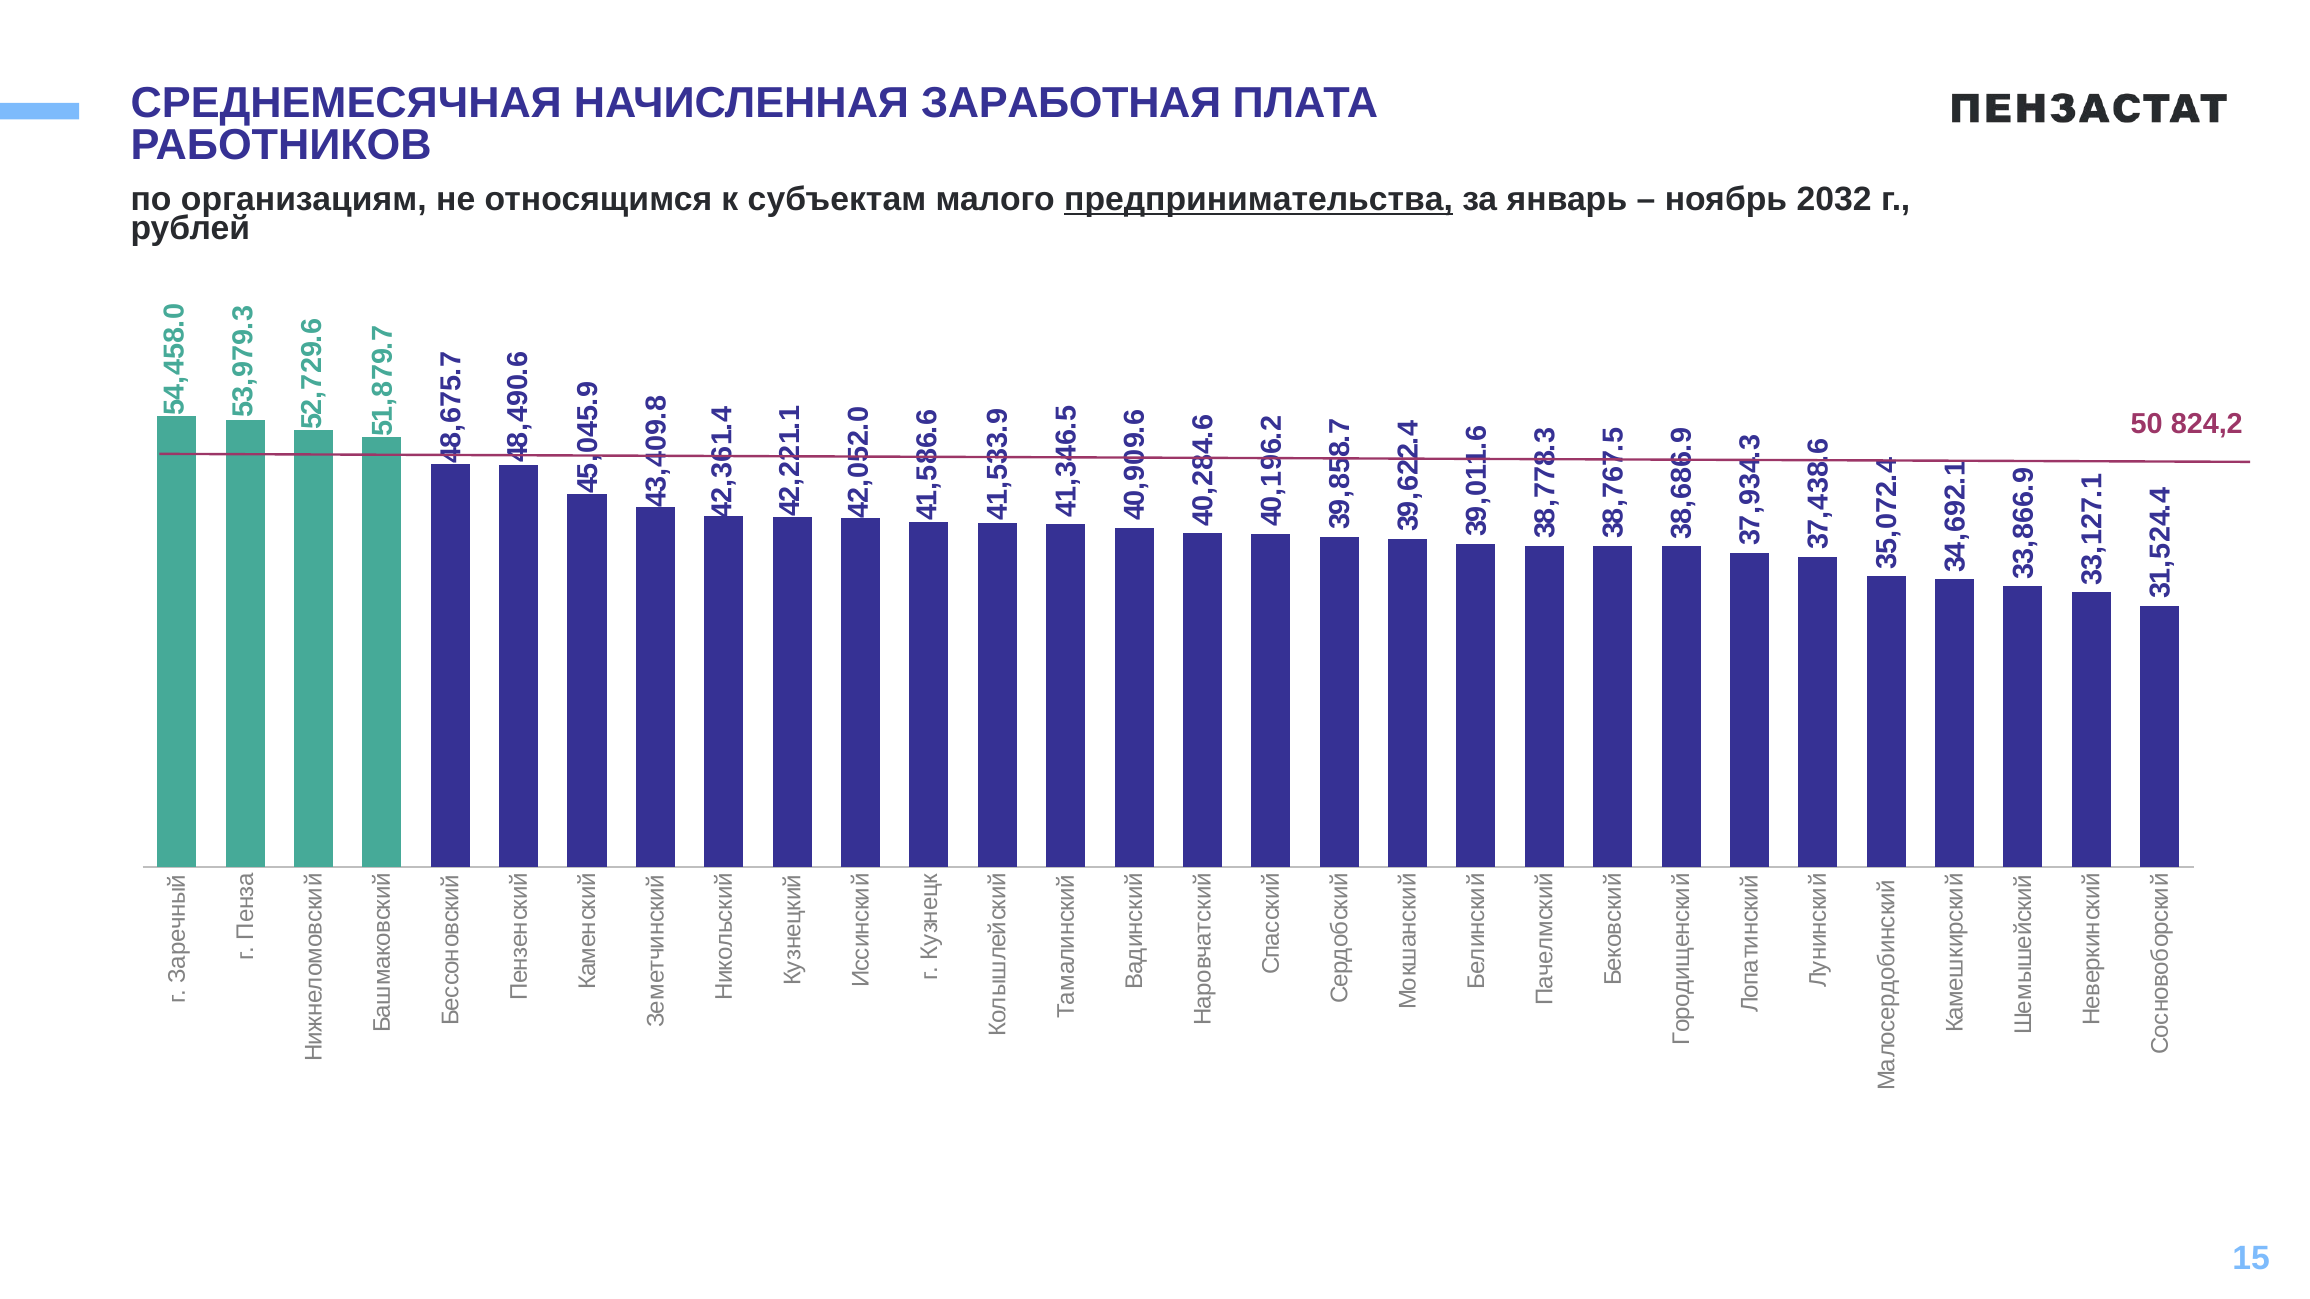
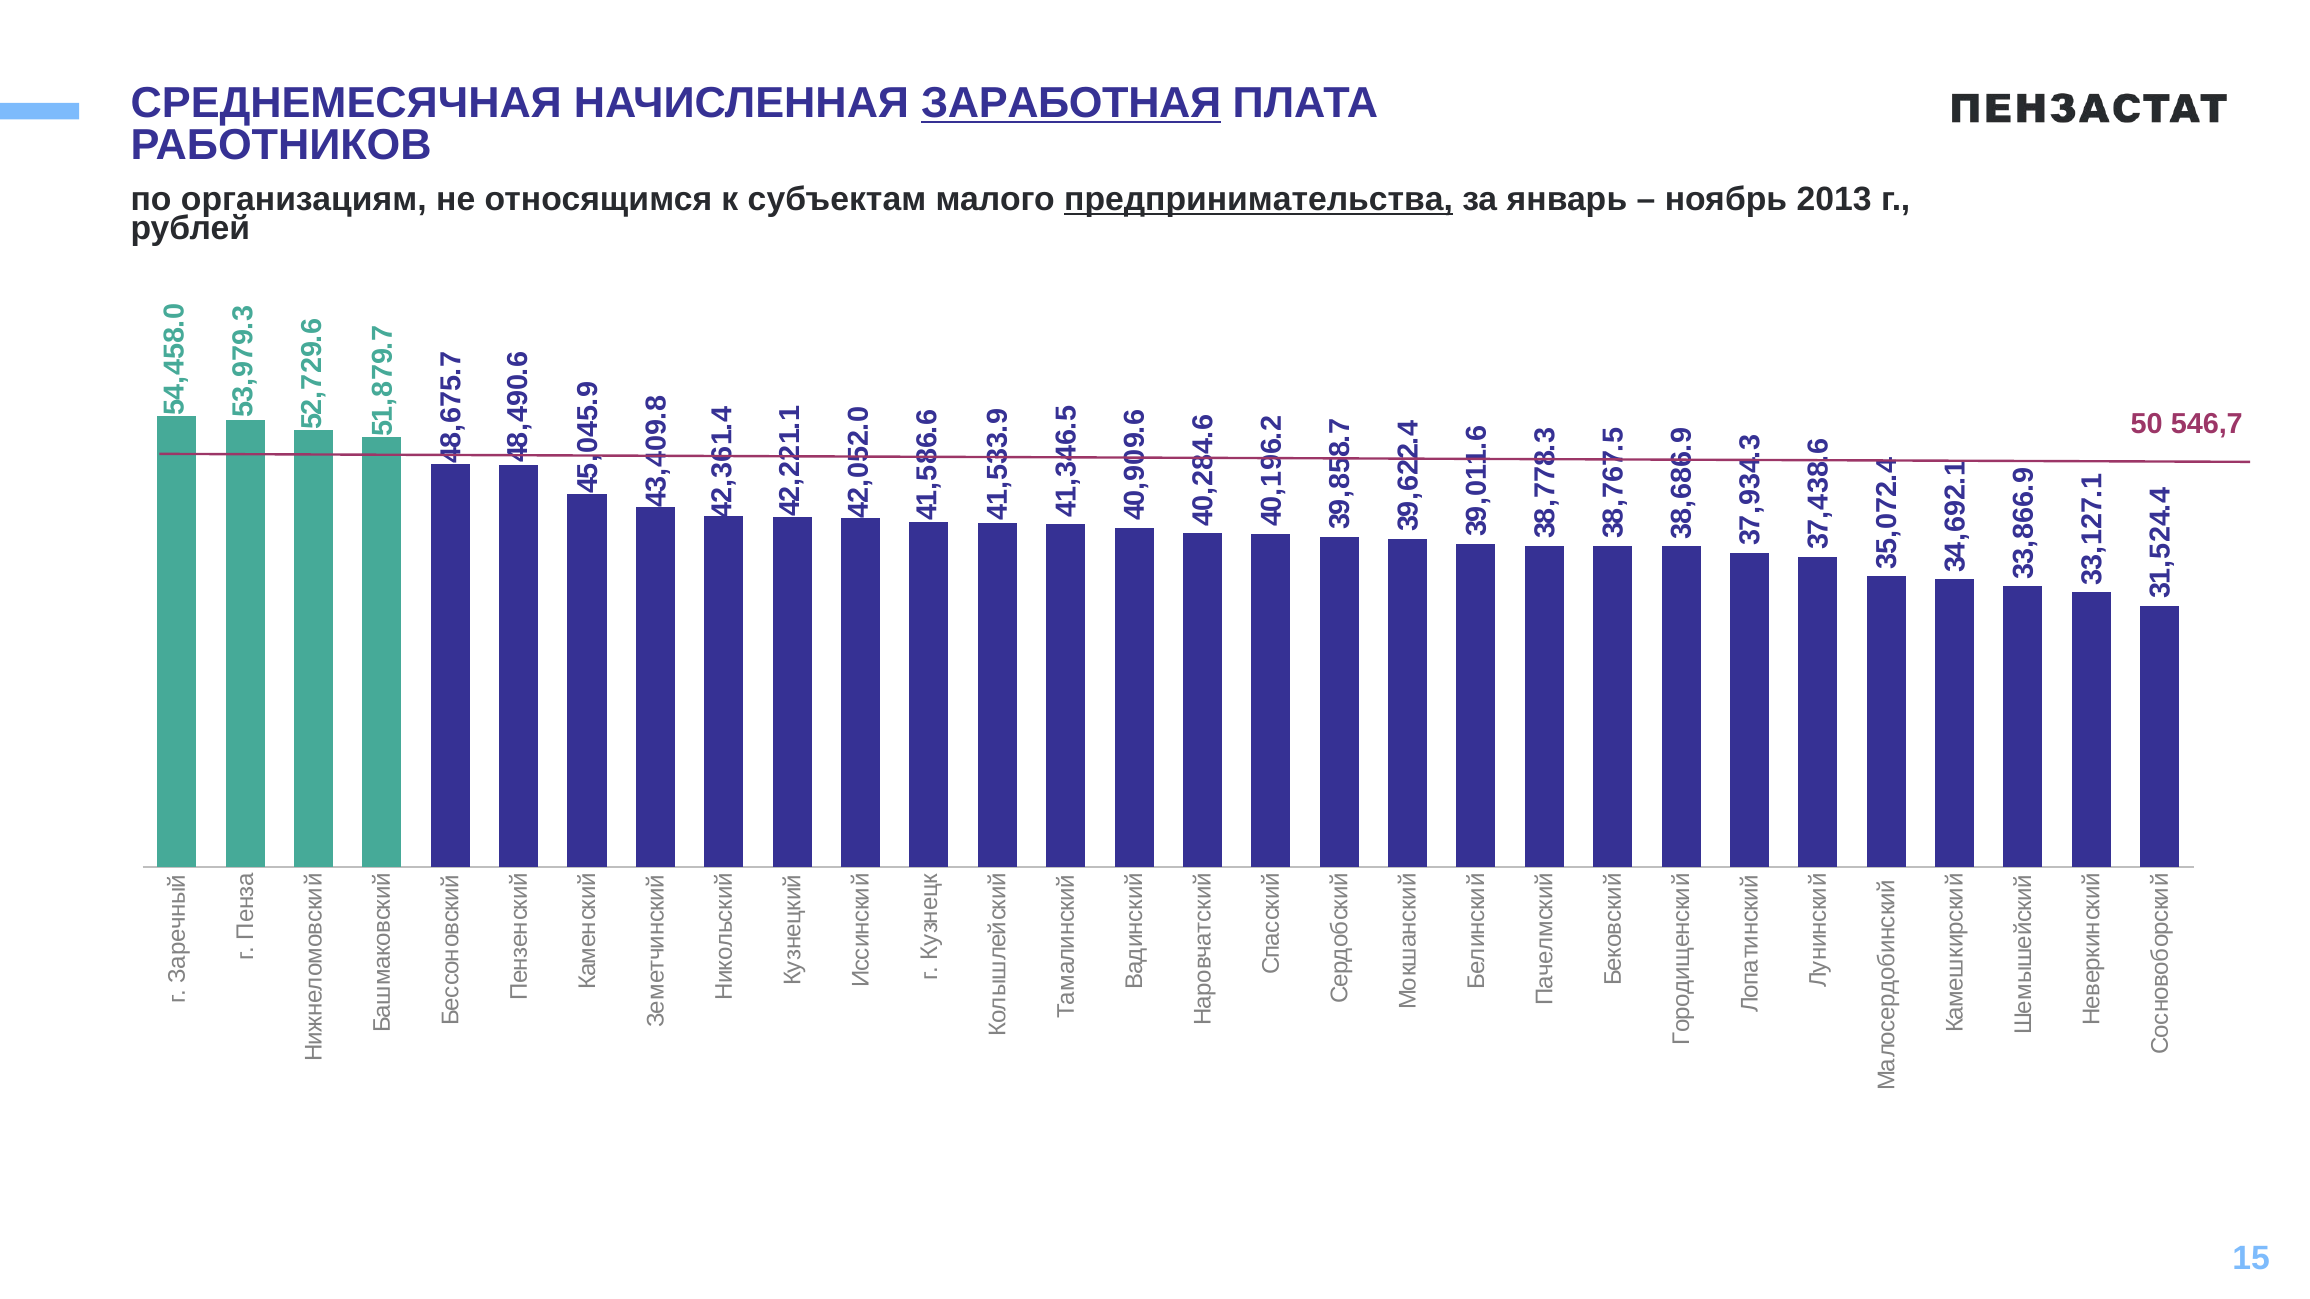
ЗАРАБОТНАЯ underline: none -> present (1071, 103)
2032: 2032 -> 2013 (1834, 199)
824,2: 824,2 -> 546,7 (2207, 424)
